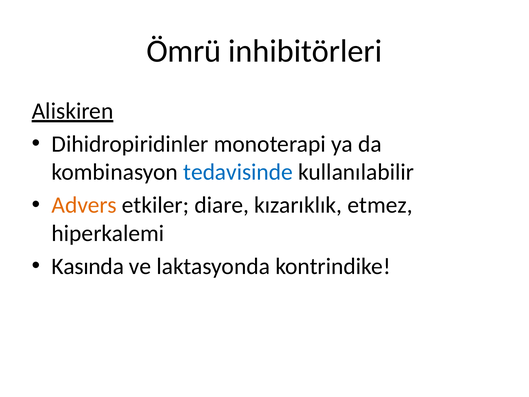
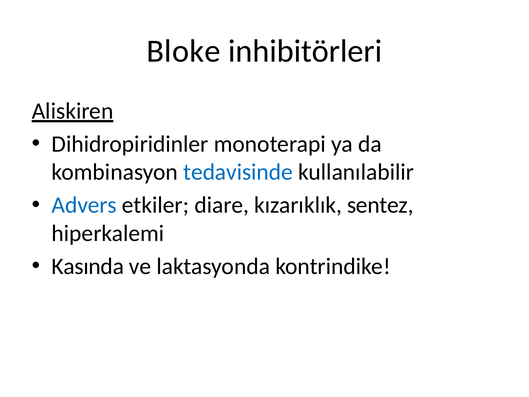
Ömrü: Ömrü -> Bloke (183, 51)
Advers colour: orange -> blue (84, 205)
etmez: etmez -> sentez (380, 205)
